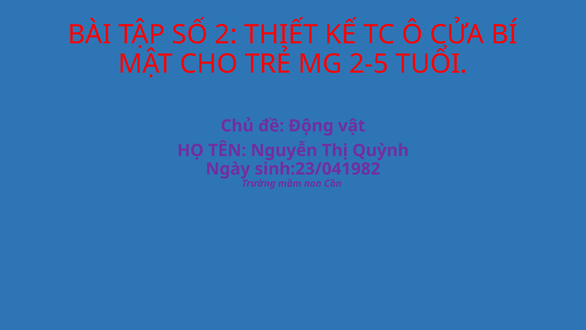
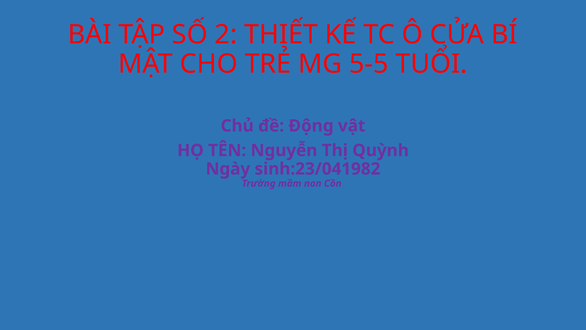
2-5: 2-5 -> 5-5 (369, 64)
